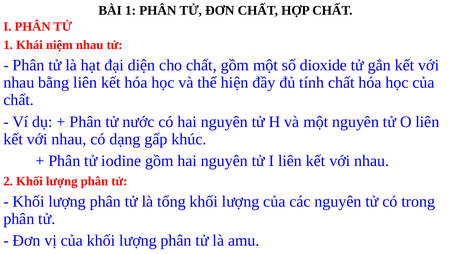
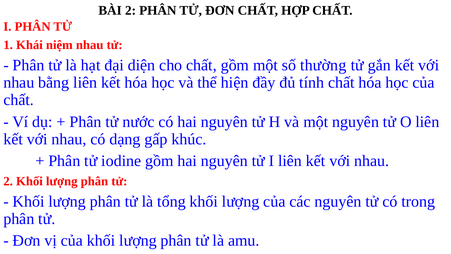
BÀI 1: 1 -> 2 (130, 10)
dioxide: dioxide -> thường (323, 65)
